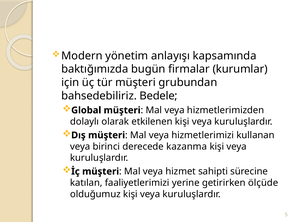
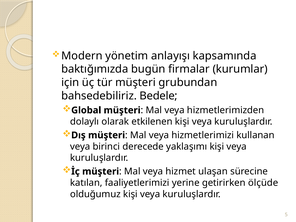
kazanma: kazanma -> yaklaşımı (187, 147)
sahipti: sahipti -> ulaşan (213, 171)
